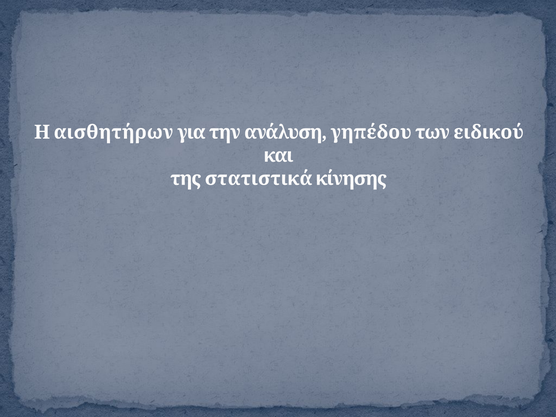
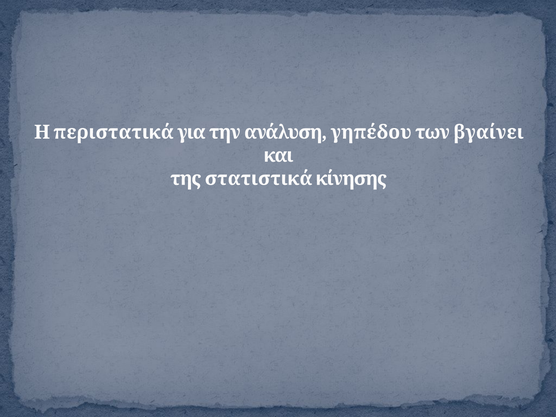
αισθητήρων: αισθητήρων -> περιστατικά (114, 132)
ειδικού: ειδικού -> βγαίνει (489, 132)
